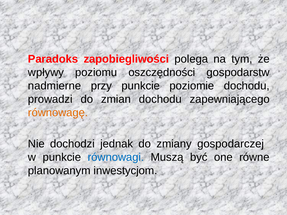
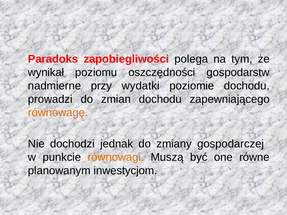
wpływy: wpływy -> wynikał (46, 73)
przy punkcie: punkcie -> wydatki (141, 86)
równowagi colour: blue -> orange (116, 157)
